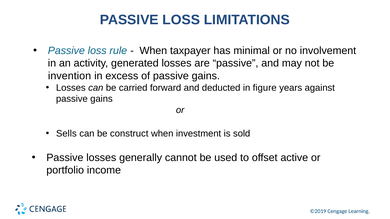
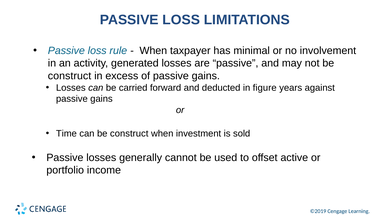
invention: invention -> construct (70, 76)
Sells: Sells -> Time (66, 134)
